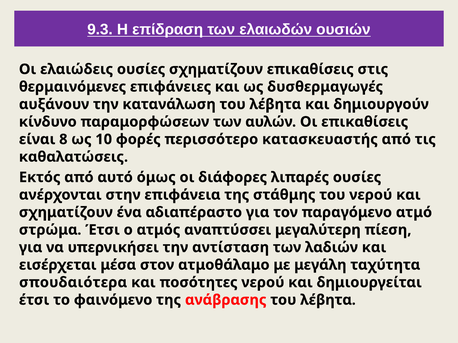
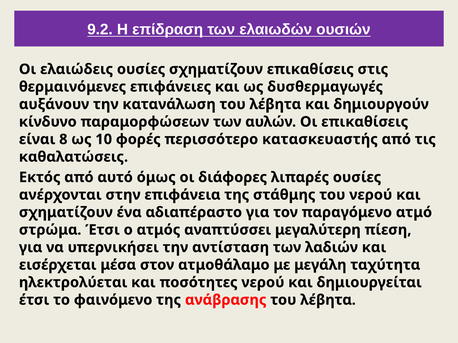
9.3: 9.3 -> 9.2 (100, 30)
σπουδαιότερα: σπουδαιότερα -> ηλεκτρολύεται (73, 283)
